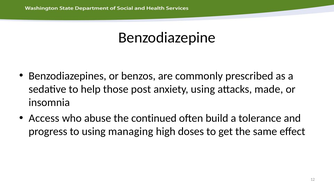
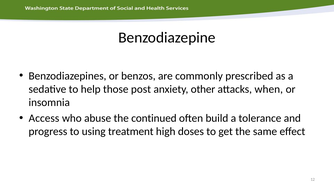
anxiety using: using -> other (203, 89)
made: made -> when (269, 89)
managing: managing -> treatment (131, 131)
